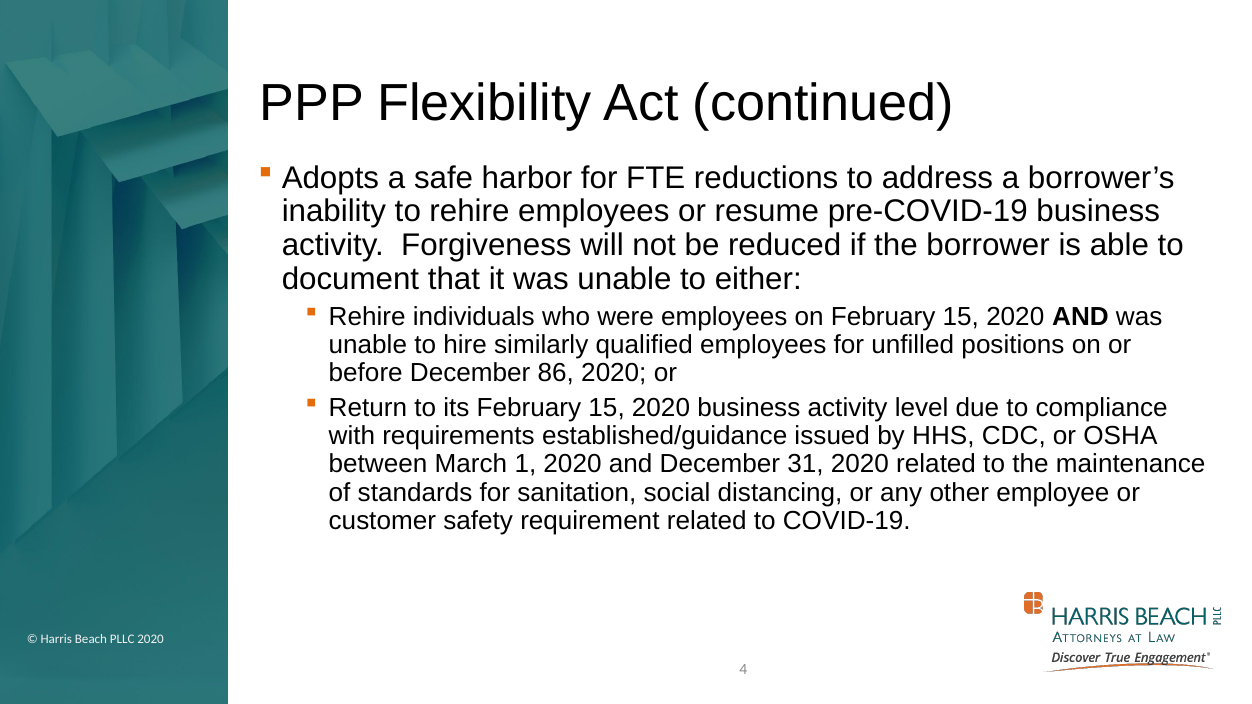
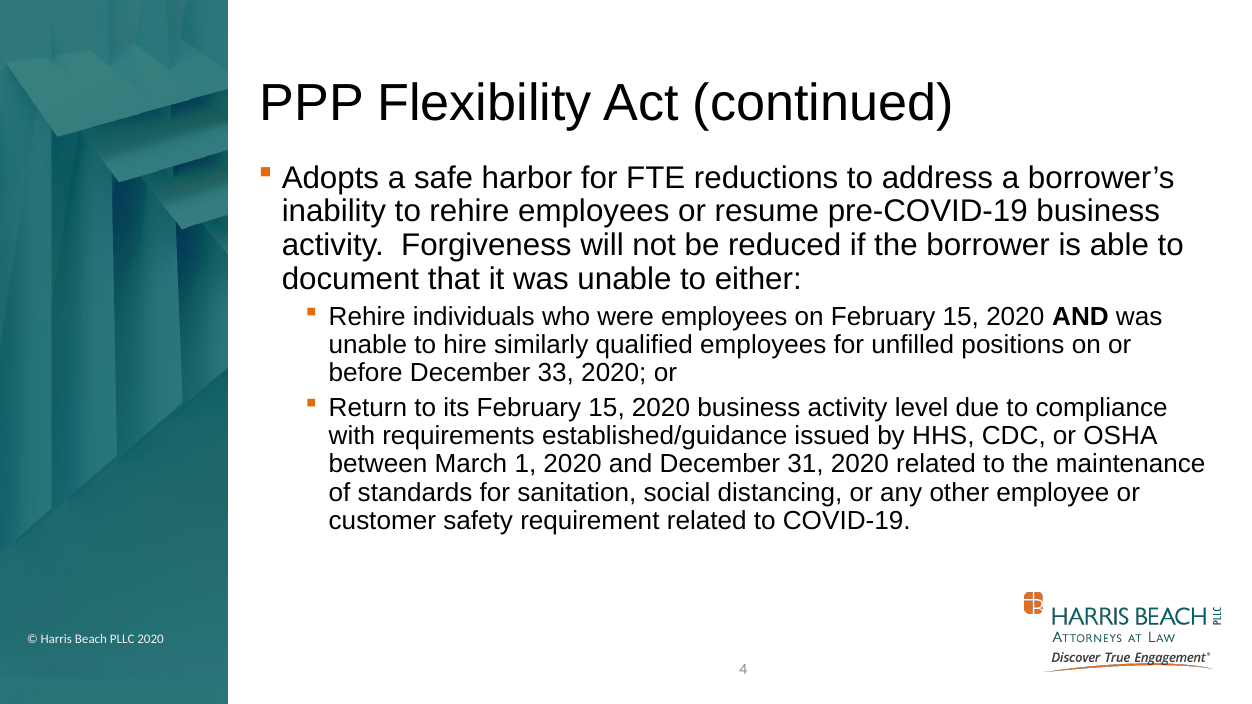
86: 86 -> 33 (556, 373)
